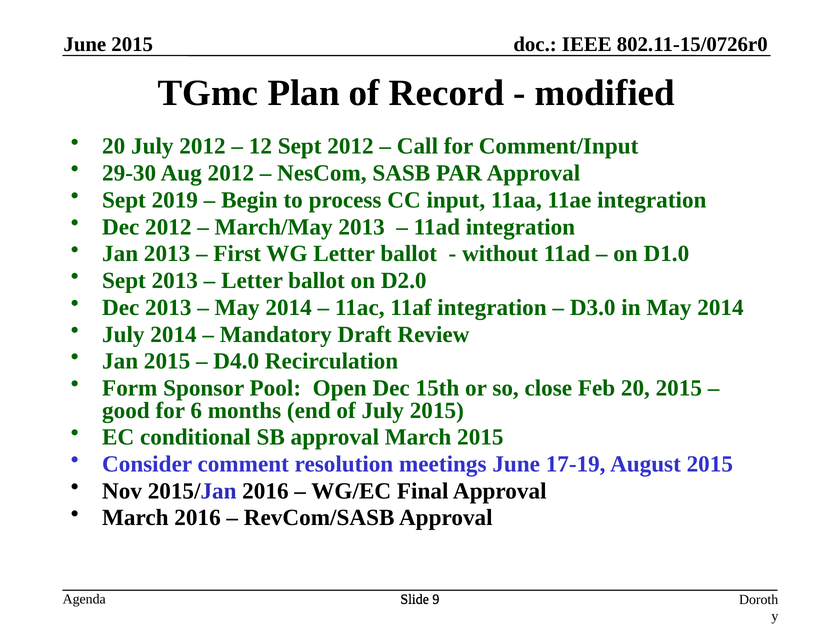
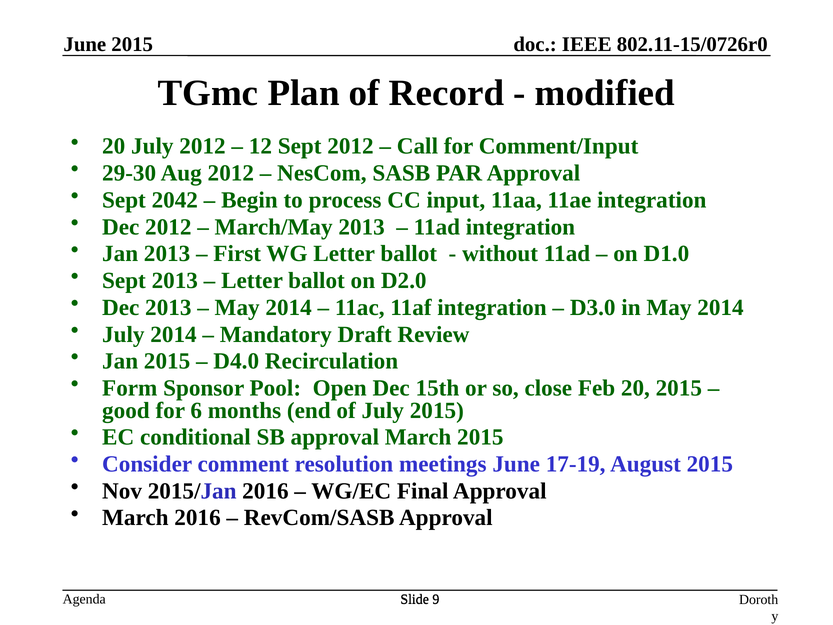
2019: 2019 -> 2042 (175, 200)
